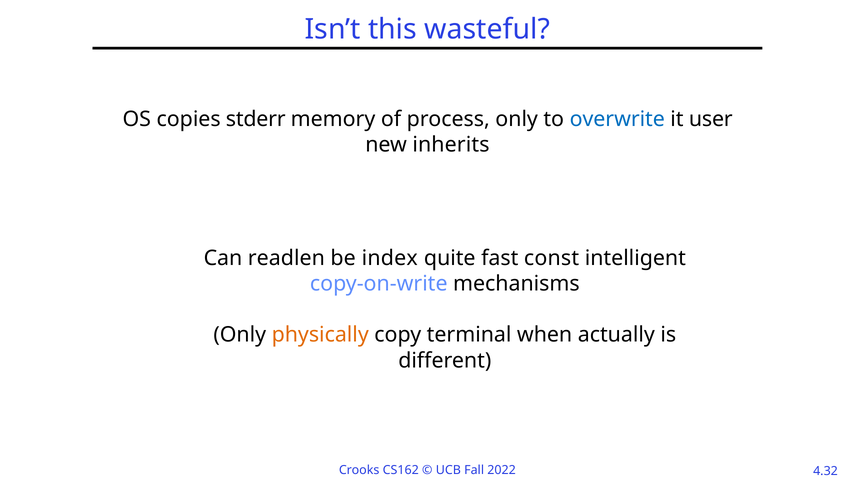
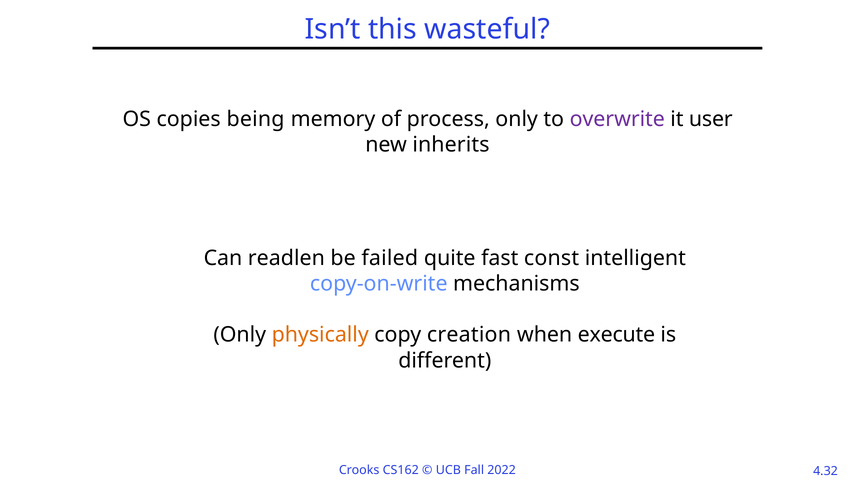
stderr: stderr -> being (256, 119)
overwrite colour: blue -> purple (617, 119)
index: index -> failed (390, 258)
terminal: terminal -> creation (469, 335)
actually: actually -> execute (616, 335)
